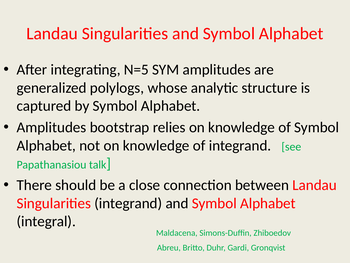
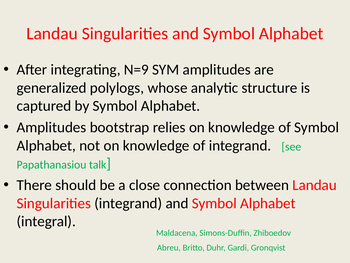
N=5: N=5 -> N=9 (136, 70)
